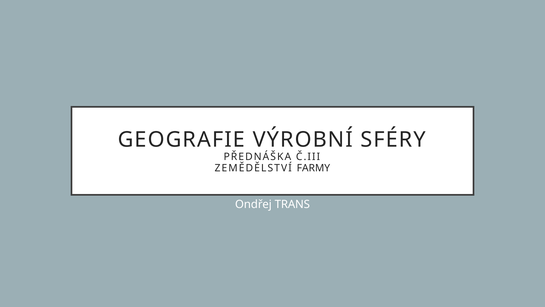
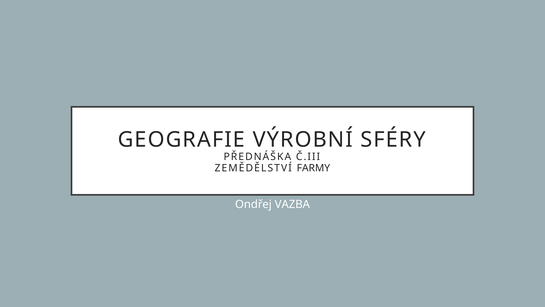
TRANS: TRANS -> VAZBA (292, 204)
